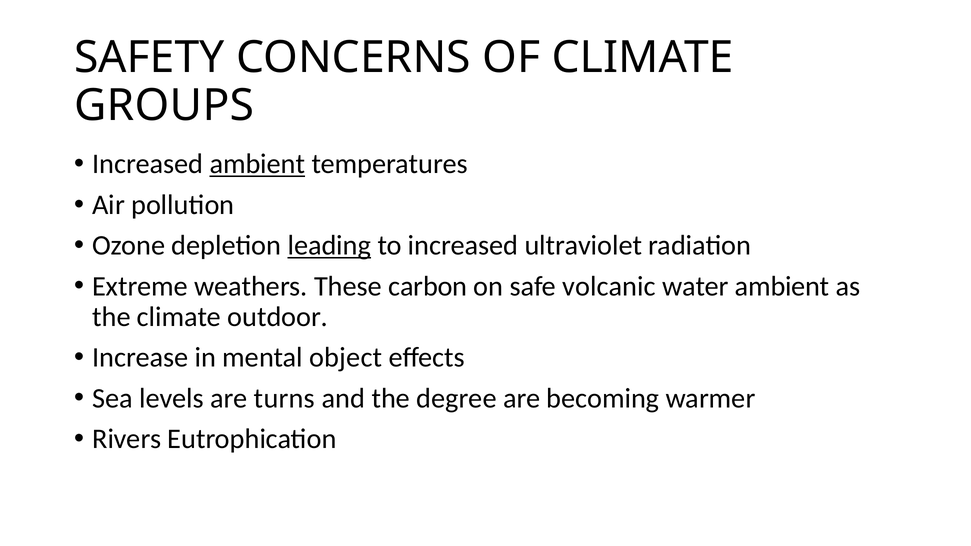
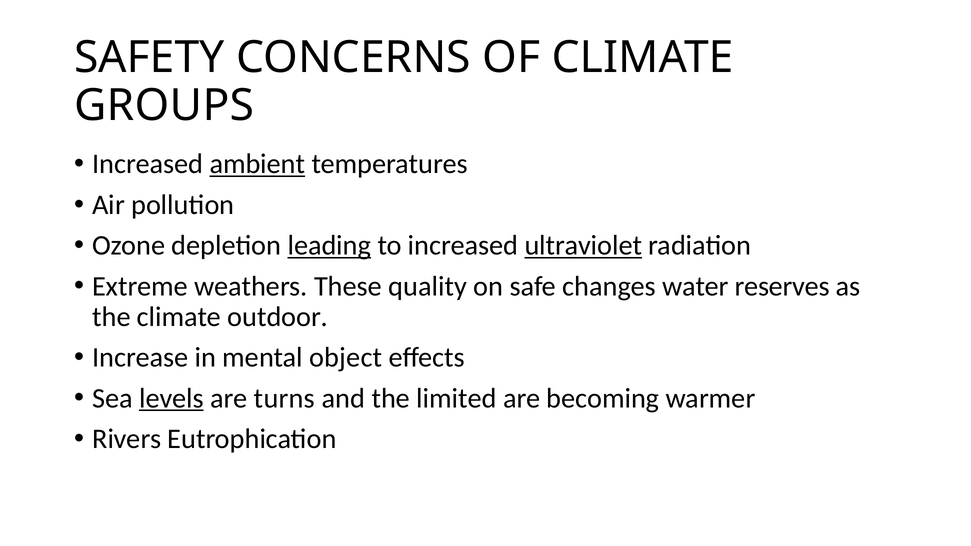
ultraviolet underline: none -> present (583, 246)
carbon: carbon -> quality (428, 286)
volcanic: volcanic -> changes (609, 286)
water ambient: ambient -> reserves (782, 286)
levels underline: none -> present (171, 398)
degree: degree -> limited (456, 398)
